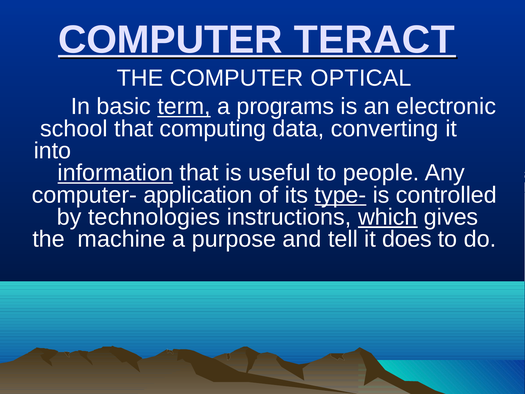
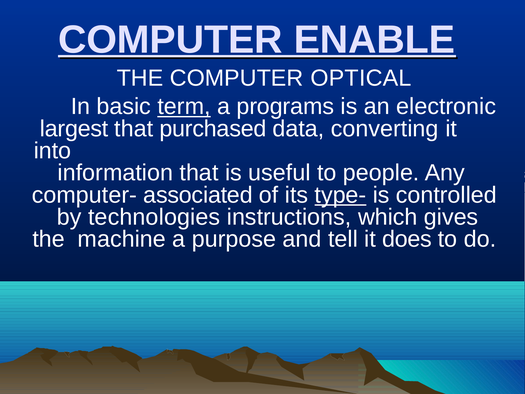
TERACT: TERACT -> ENABLE (374, 40)
school: school -> largest (74, 129)
computing: computing -> purchased (213, 129)
information underline: present -> none (115, 173)
application: application -> associated (198, 195)
which underline: present -> none (388, 217)
